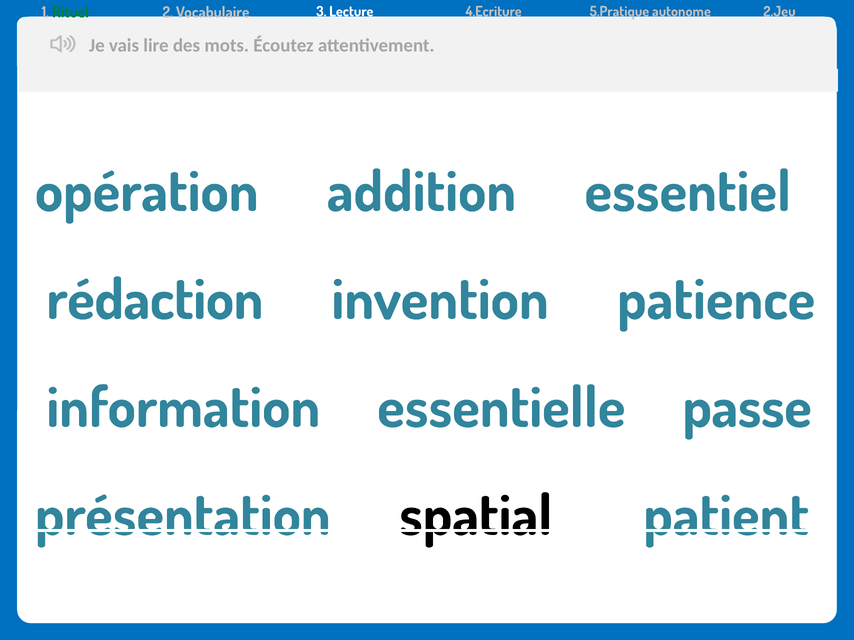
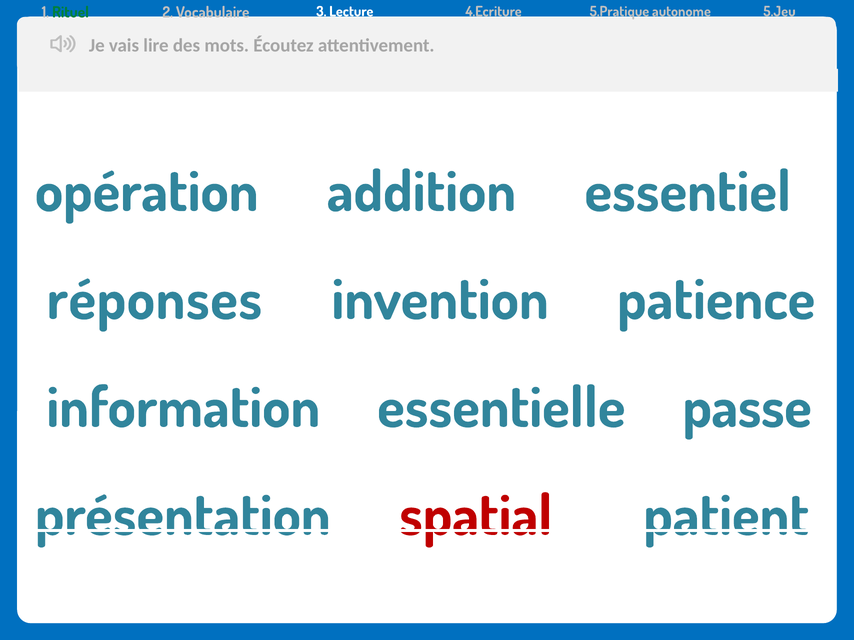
2.Jeu: 2.Jeu -> 5.Jeu (779, 12)
rédaction: rédaction -> réponses (154, 301)
spatial colour: black -> red (476, 517)
